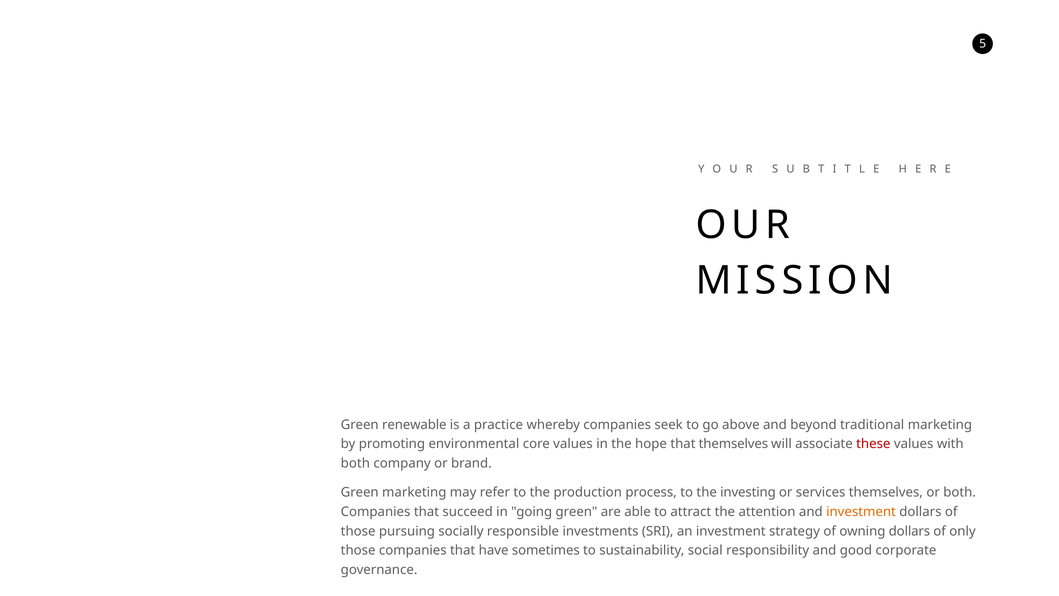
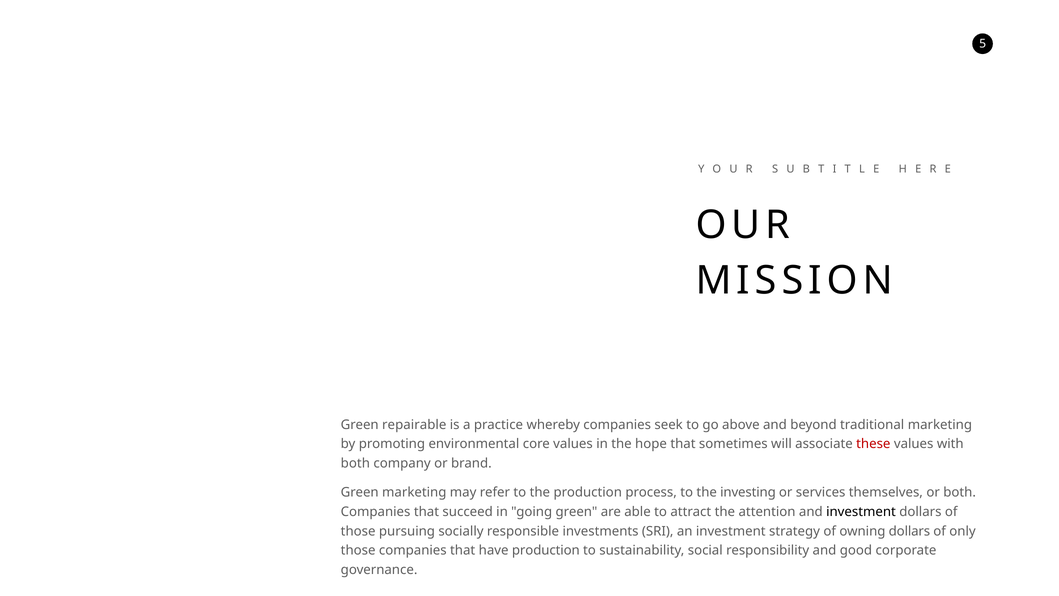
renewable: renewable -> repairable (414, 425)
that themselves: themselves -> sometimes (733, 444)
investment colour: orange -> black (861, 512)
have sometimes: sometimes -> production (546, 550)
